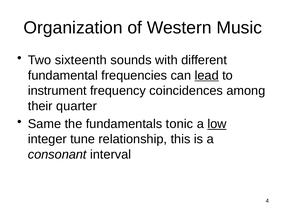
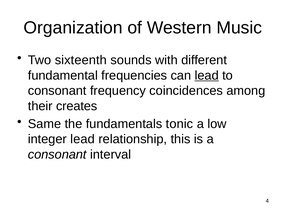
instrument: instrument -> consonant (57, 91)
quarter: quarter -> creates (77, 106)
low underline: present -> none (217, 124)
integer tune: tune -> lead (83, 139)
